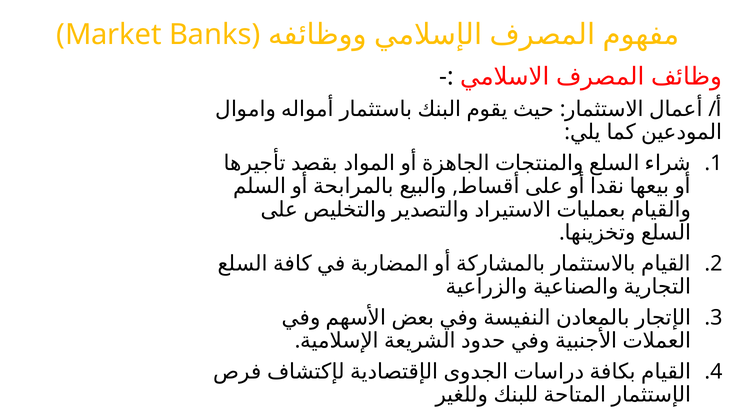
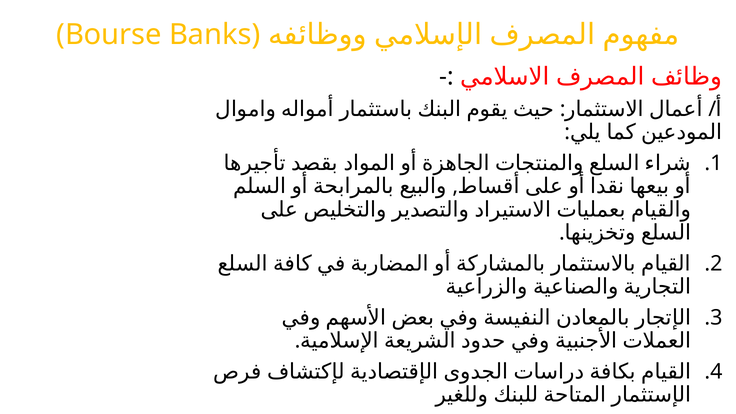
Market: Market -> Bourse (113, 35)
